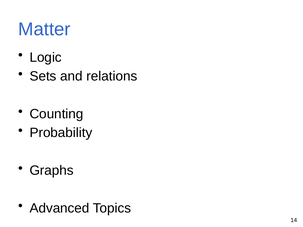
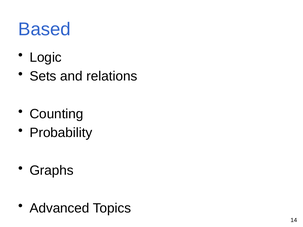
Matter: Matter -> Based (44, 29)
